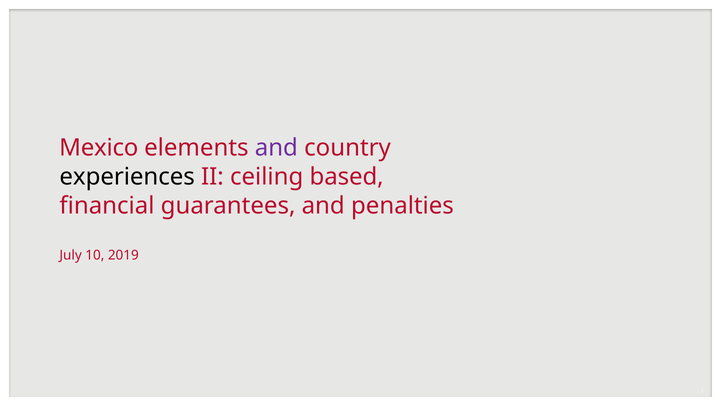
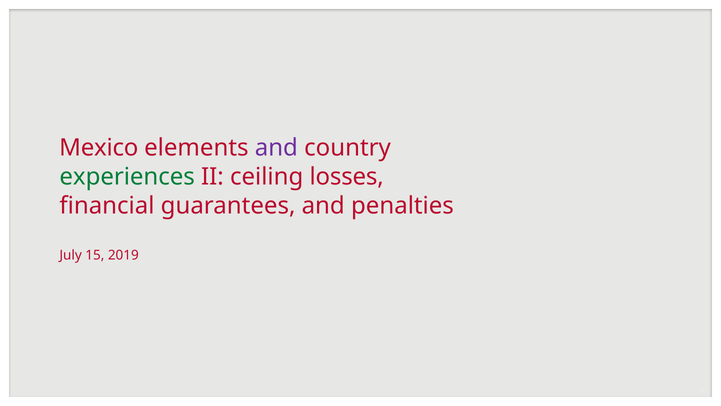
experiences colour: black -> green (127, 176)
based: based -> losses (347, 176)
10: 10 -> 15 (95, 255)
